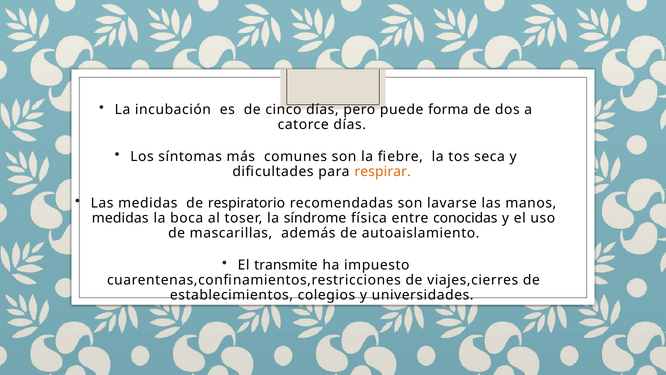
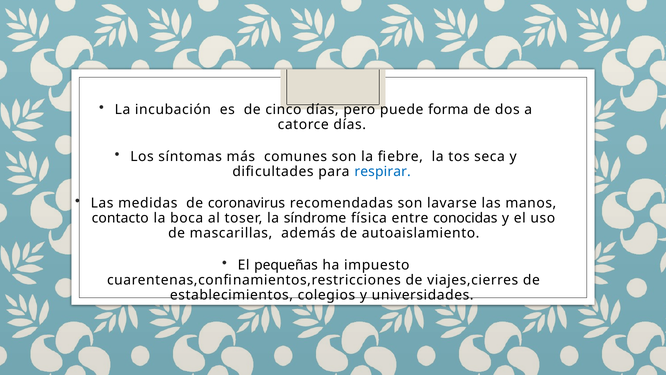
respirar colour: orange -> blue (383, 171)
respiratorio: respiratorio -> coronavirus (246, 203)
medidas: medidas -> contacto (120, 218)
transmite: transmite -> pequeñas (286, 265)
